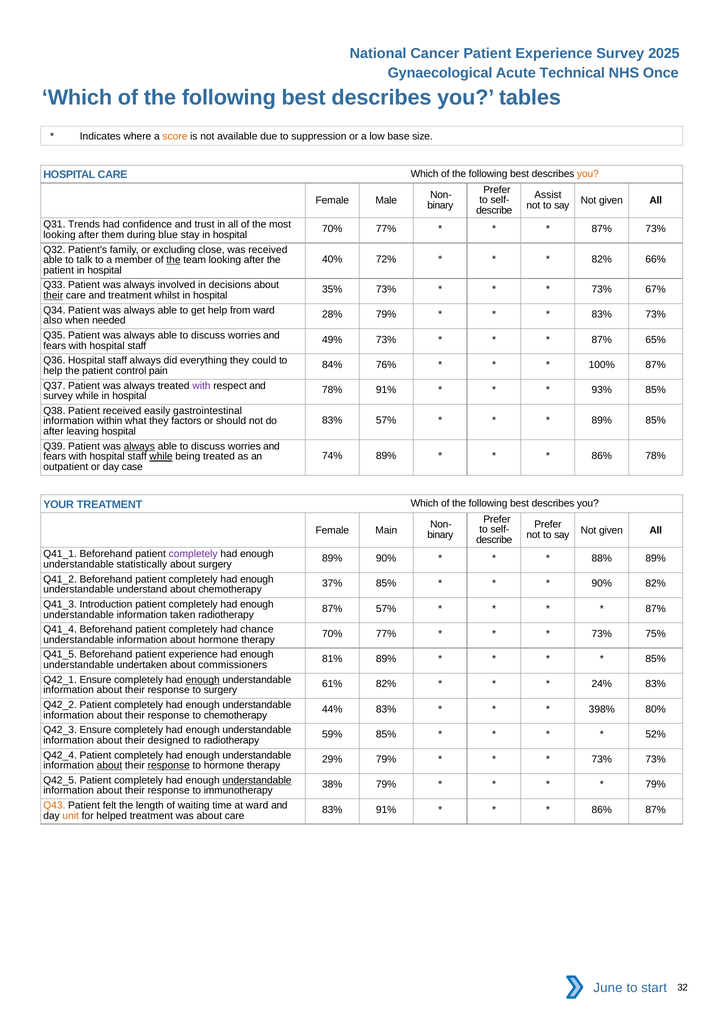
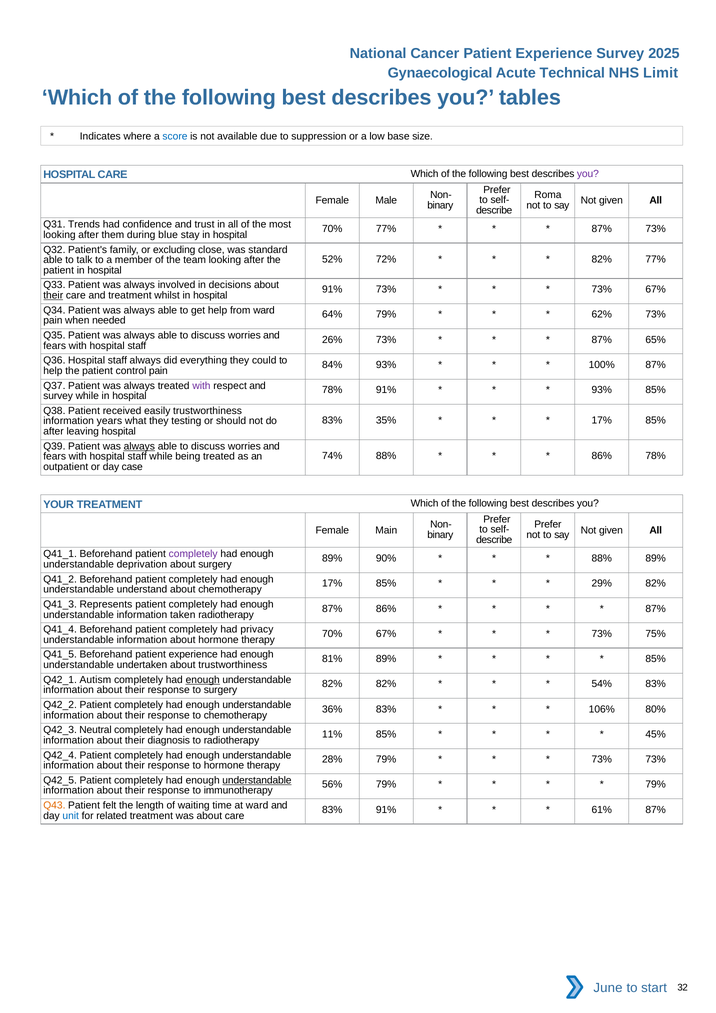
Once: Once -> Limit (661, 73)
score colour: orange -> blue (175, 137)
you colour: orange -> purple (588, 174)
Assist: Assist -> Roma (548, 195)
was received: received -> standard (268, 250)
40%: 40% -> 52% (332, 259)
82% 66%: 66% -> 77% (656, 259)
the underline: present -> none (174, 260)
35%: 35% -> 91% (332, 290)
28%: 28% -> 64% (332, 315)
83%: 83% -> 62% (602, 315)
also: also -> pain (53, 321)
49%: 49% -> 26% (332, 340)
84% 76%: 76% -> 93% (386, 365)
easily gastrointestinal: gastrointestinal -> trustworthiness (208, 411)
83% 57%: 57% -> 35% (386, 420)
89%: 89% -> 17% (602, 420)
within: within -> years (109, 421)
factors: factors -> testing (186, 421)
74% 89%: 89% -> 88% (386, 456)
while underline: present -> none (161, 457)
statistically: statistically -> deprivation (142, 565)
37%: 37% -> 17% (332, 584)
90%: 90% -> 29% (602, 584)
Introduction: Introduction -> Represents (106, 604)
87% 57%: 57% -> 86% (386, 609)
chance: chance -> privacy (257, 630)
77%: 77% -> 67% (386, 634)
about commissioners: commissioners -> trustworthiness (233, 665)
Ensure: Ensure -> Autism (95, 680)
61%: 61% -> 82% (332, 684)
24%: 24% -> 54% (602, 684)
44%: 44% -> 36% (332, 709)
398%: 398% -> 106% (602, 709)
Ensure: Ensure -> Neutral (95, 730)
59%: 59% -> 11% (332, 735)
52%: 52% -> 45% (656, 735)
designed: designed -> diagnosis (169, 741)
29%: 29% -> 28% (332, 760)
about underline: present -> none (109, 766)
response underline: present -> none (169, 766)
38%: 38% -> 56% (332, 785)
86%: 86% -> 61% (602, 810)
unit colour: orange -> blue (71, 816)
helped: helped -> related (112, 816)
